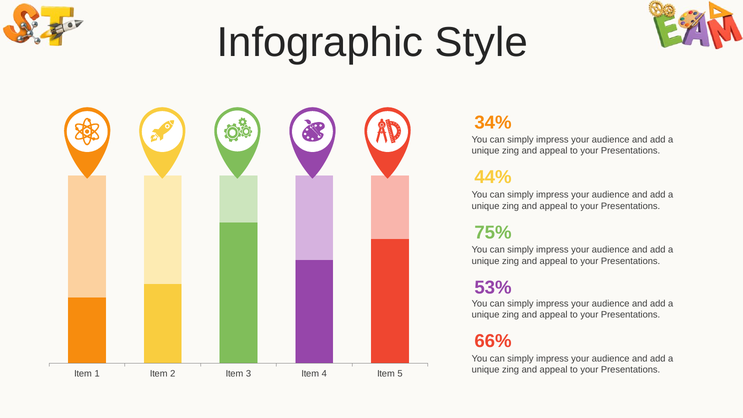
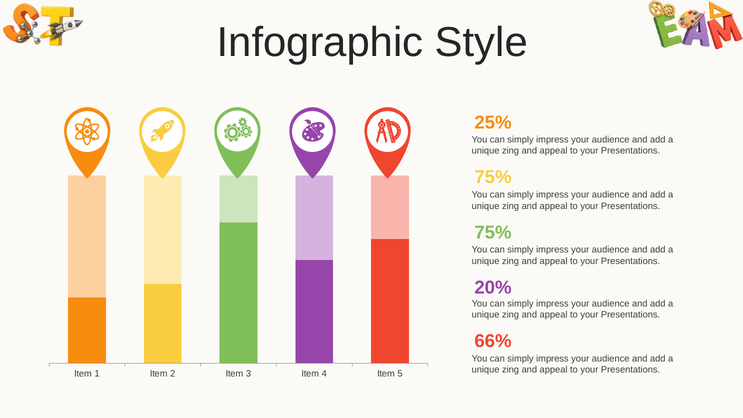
34%: 34% -> 25% (493, 123)
44%: 44% -> 75% (493, 177)
53%: 53% -> 20% (493, 288)
